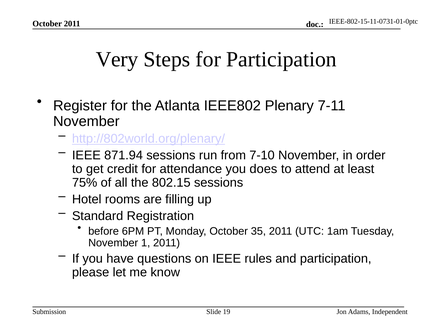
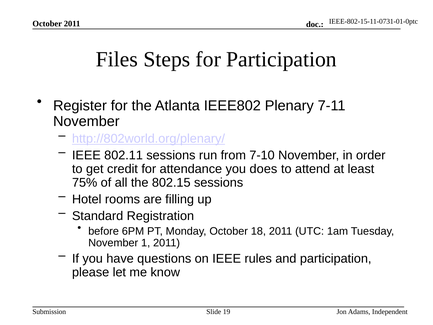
Very: Very -> Files (117, 59)
871.94: 871.94 -> 802.11 (124, 155)
35: 35 -> 18 (258, 231)
